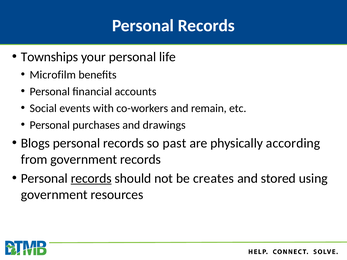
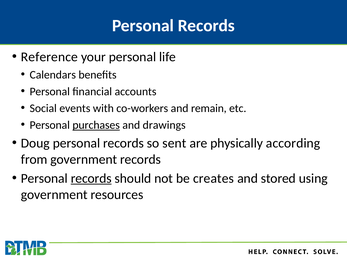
Townships: Townships -> Reference (49, 57)
Microfilm: Microfilm -> Calendars (53, 75)
purchases underline: none -> present (96, 125)
Blogs: Blogs -> Doug (35, 143)
past: past -> sent (174, 143)
